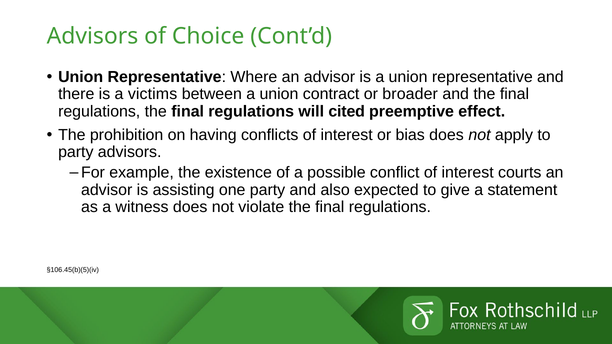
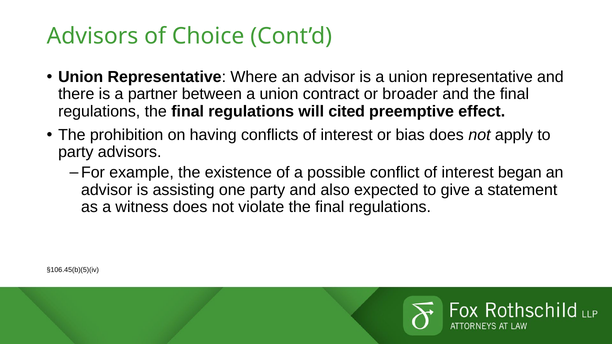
victims: victims -> partner (153, 94)
courts: courts -> began (520, 173)
